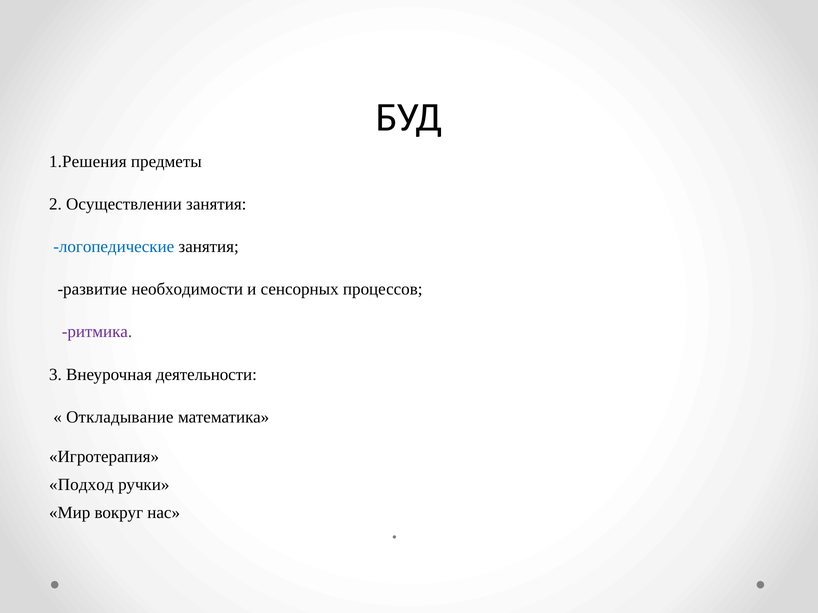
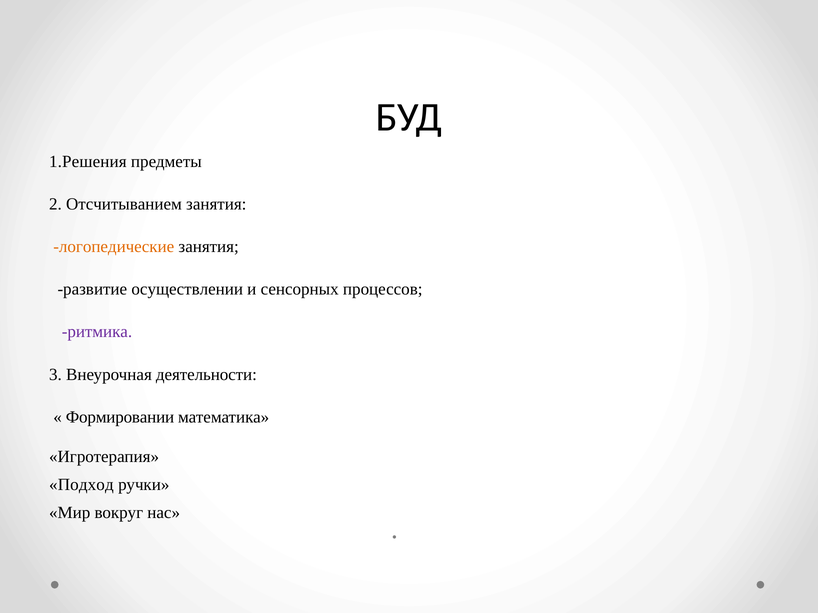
Осуществлении: Осуществлении -> Отсчитыванием (124, 204)
логопедические colour: blue -> orange (114, 247)
необходимости: необходимости -> осуществлении (187, 290)
Откладывание: Откладывание -> Формировании (120, 417)
